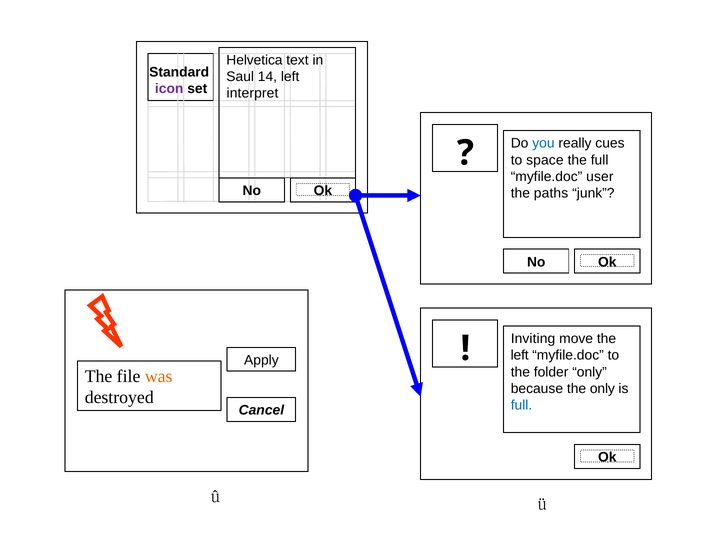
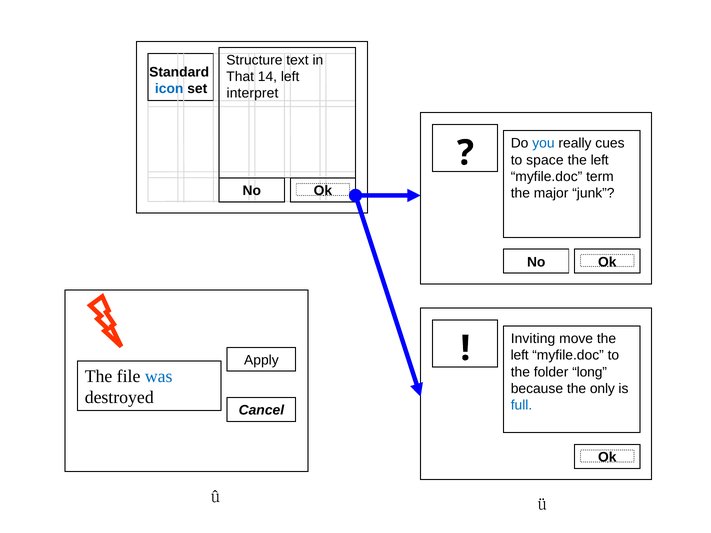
Helvetica: Helvetica -> Structure (254, 60)
Saul: Saul -> That (240, 77)
icon colour: purple -> blue (169, 89)
full: full -> left (600, 160)
user: user -> term (600, 177)
paths: paths -> major (551, 193)
folder only: only -> long (590, 372)
was colour: orange -> blue (159, 376)
